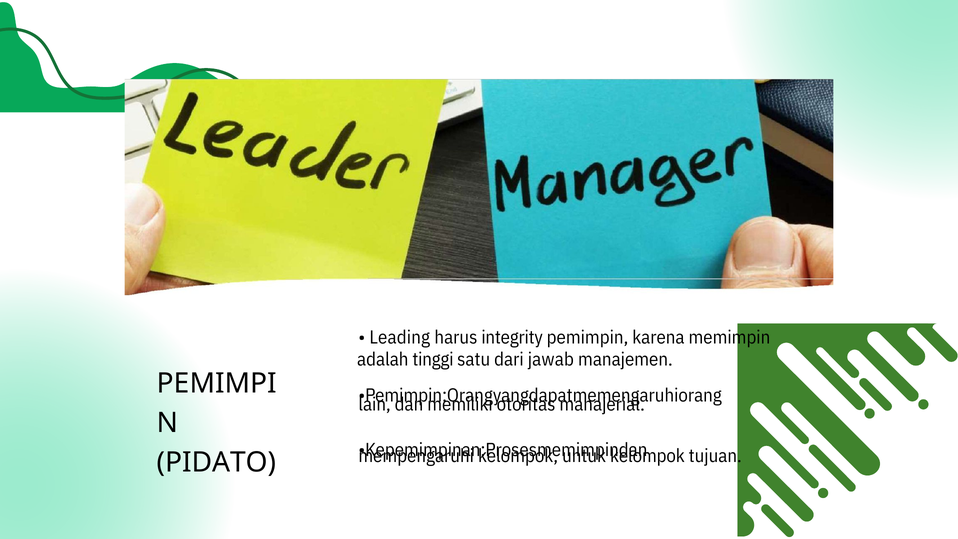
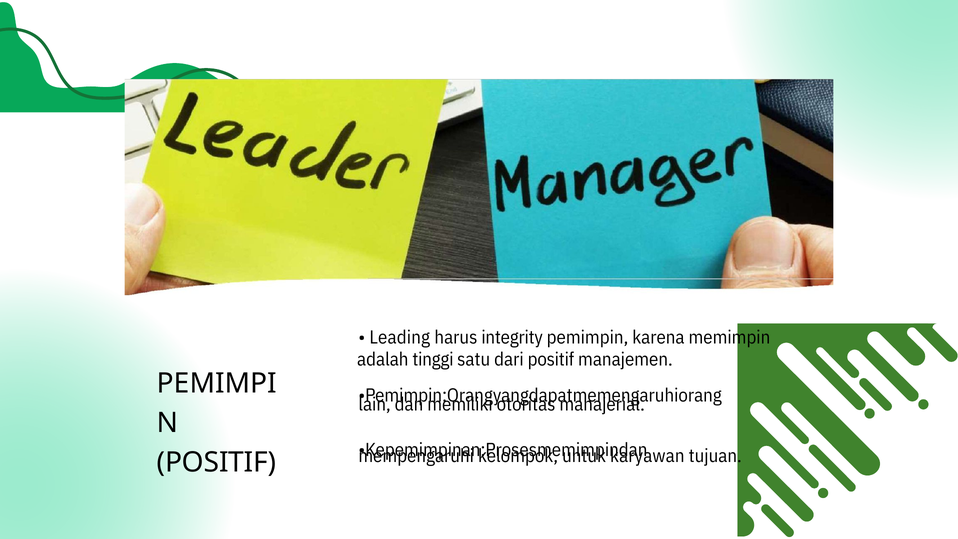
dari jawab: jawab -> positif (551, 359)
kelompok: kelompok -> karyawan (647, 456)
PIDATO: PIDATO -> POSITIF (217, 462)
